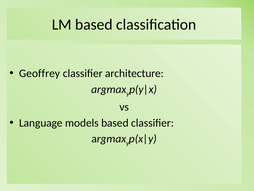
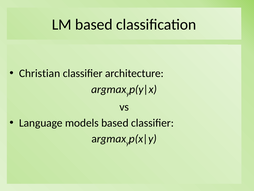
Geoffrey: Geoffrey -> Christian (40, 73)
